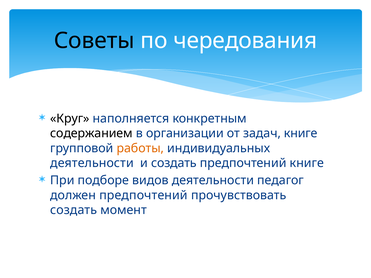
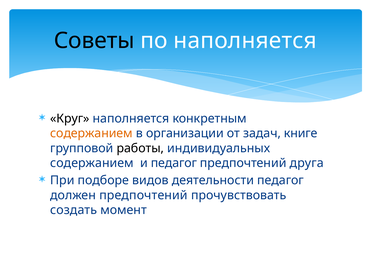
по чередования: чередования -> наполняется (245, 41)
содержанием colour: black -> orange (91, 134)
работы colour: orange -> black (140, 148)
деятельности: деятельности -> содержанием (92, 163)
и создать: создать -> педагог (174, 163)
предпочтений книге: книге -> друга (307, 163)
